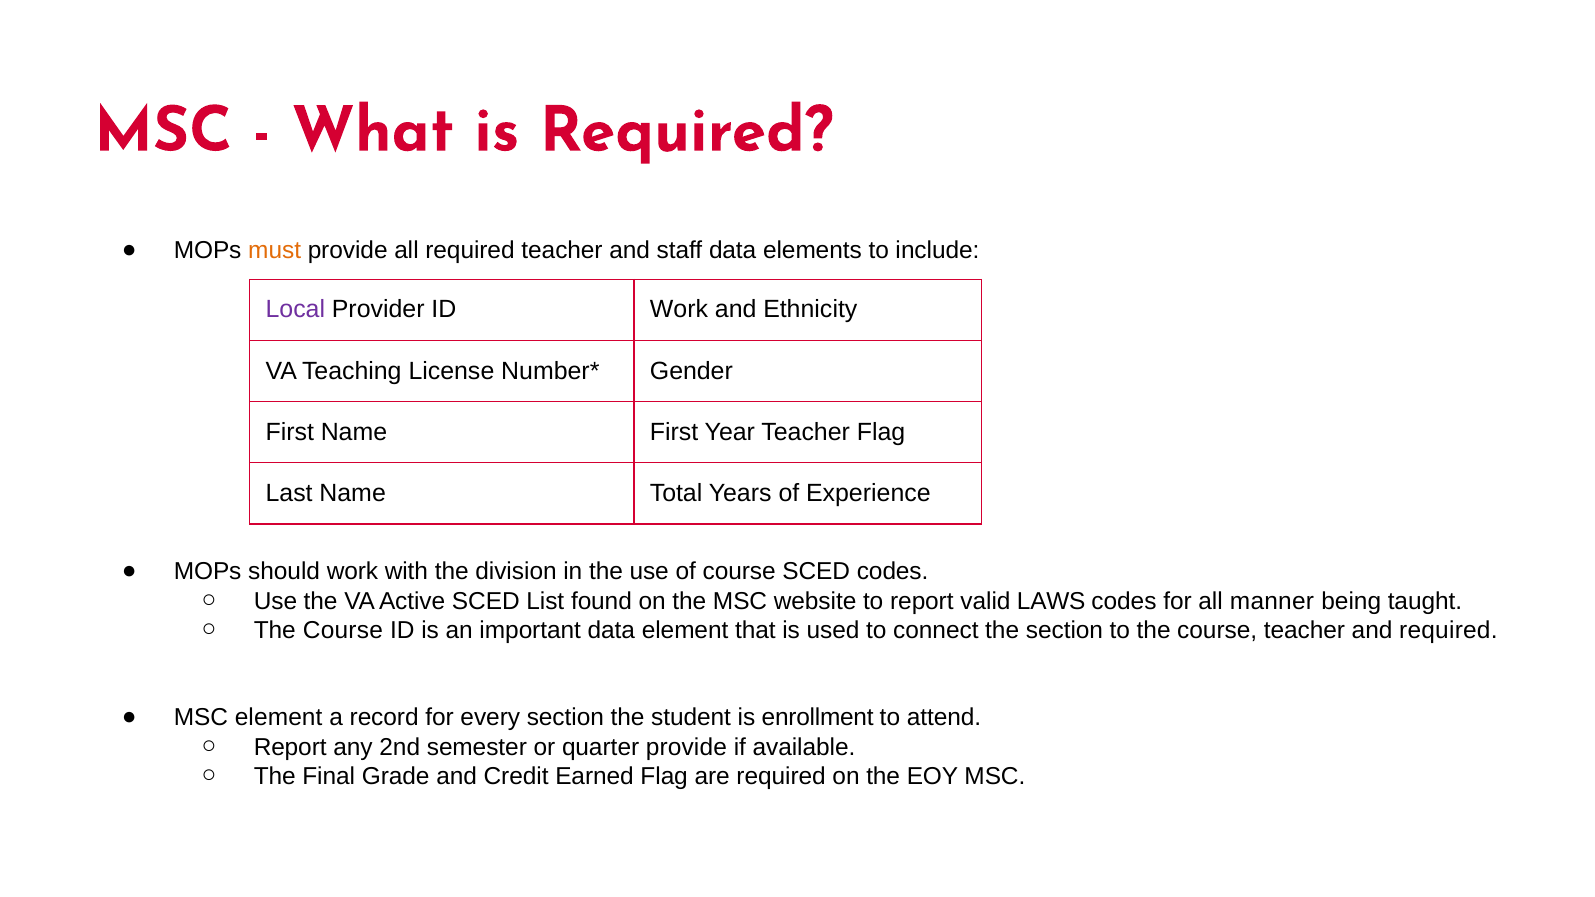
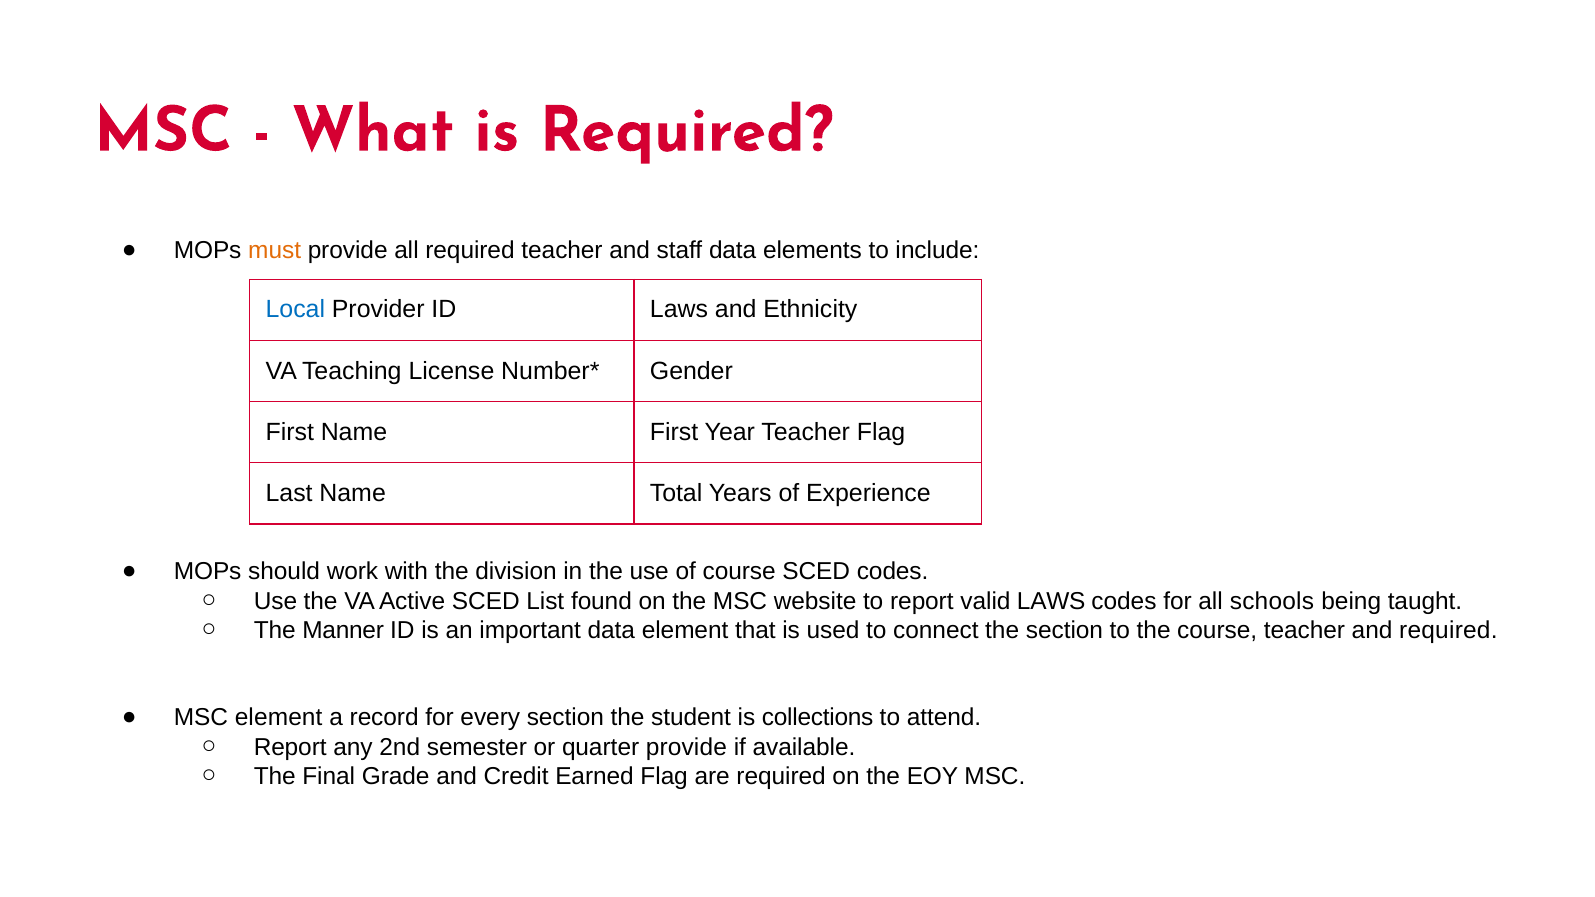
Local colour: purple -> blue (295, 310)
ID Work: Work -> Laws (679, 310)
manner: manner -> schools (1272, 601)
Course: Course -> Manner (343, 630)
enrollment: enrollment -> collections (818, 718)
